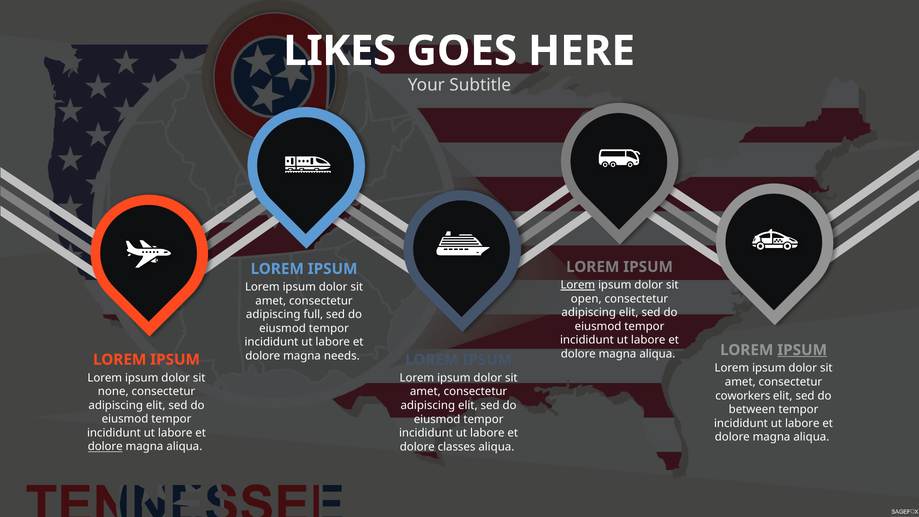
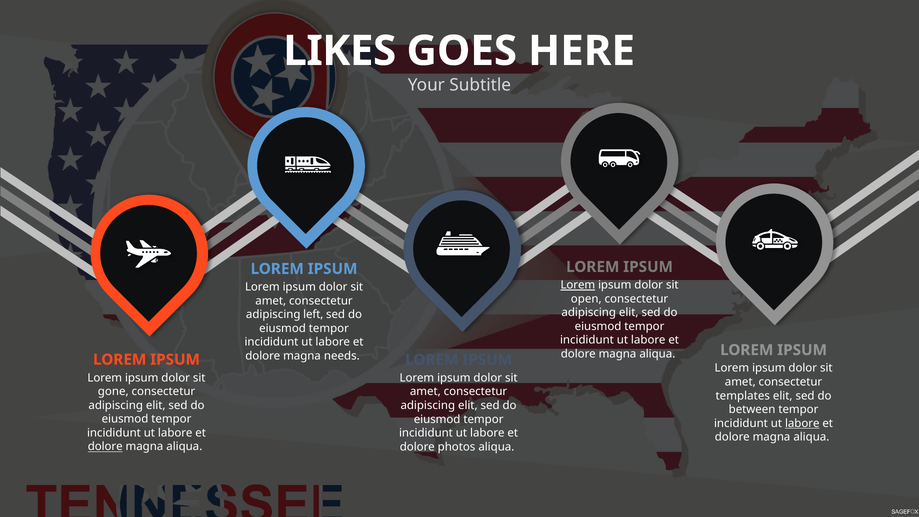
full: full -> left (313, 315)
IPSUM underline: present -> none (802, 350)
none: none -> gone (113, 391)
coworkers: coworkers -> templates (743, 396)
labore underline: none -> present (802, 423)
classes: classes -> photos (457, 447)
